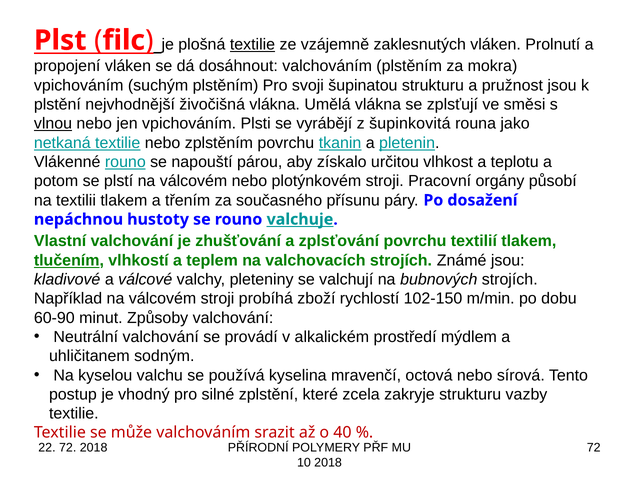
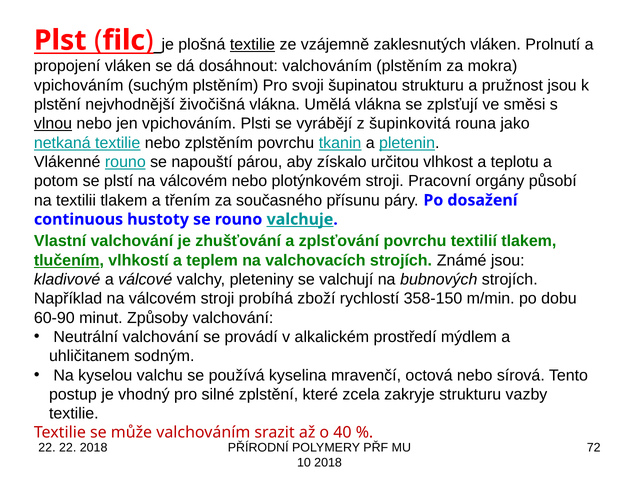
nepáchnou: nepáchnou -> continuous (79, 220)
102-150: 102-150 -> 358-150 (433, 299)
22 72: 72 -> 22 (68, 448)
